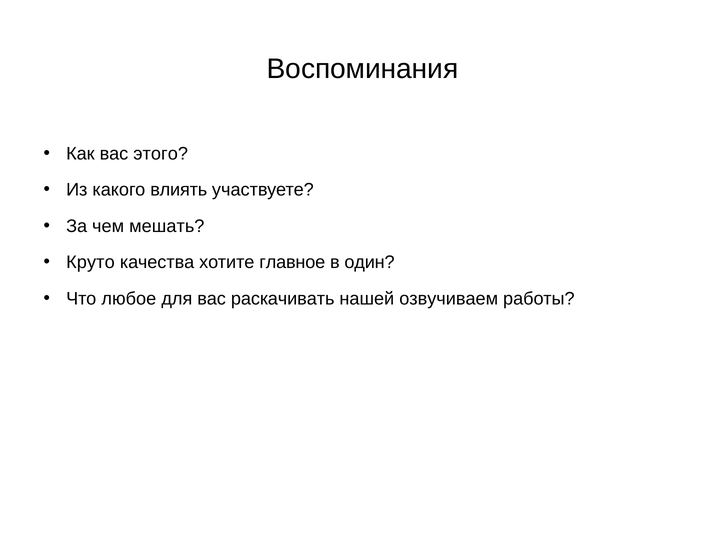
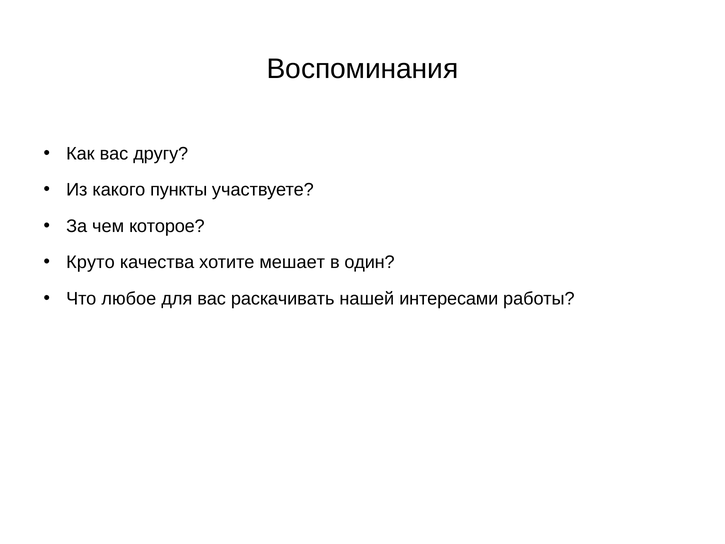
этого: этого -> другу (161, 154)
влиять: влиять -> пункты (179, 190)
мешать: мешать -> которое (167, 226)
главное: главное -> мешает (292, 262)
озвучиваем: озвучиваем -> интересами (449, 299)
